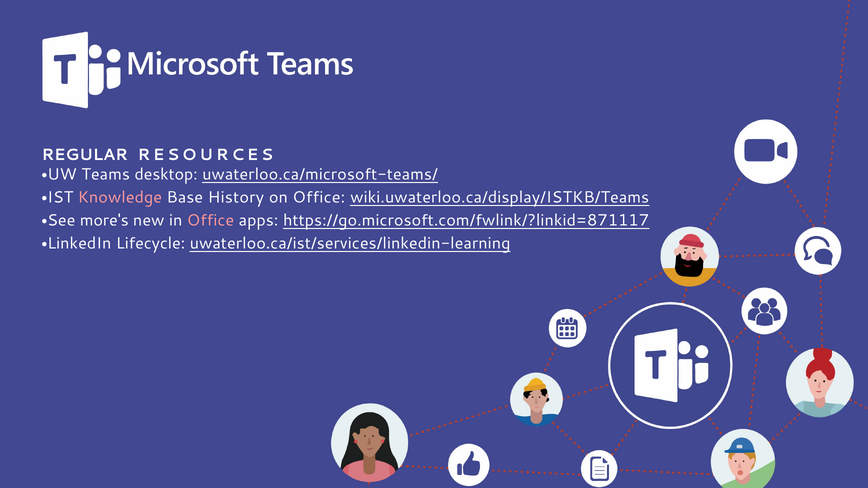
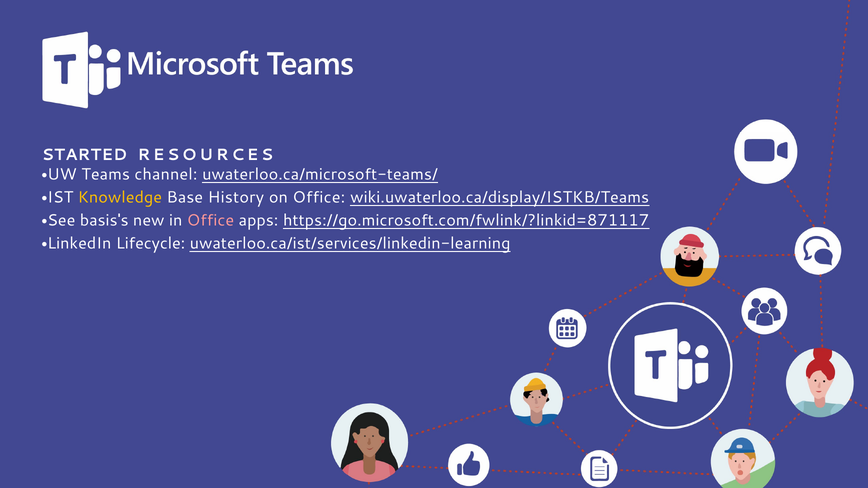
REGULAR: REGULAR -> STARTED (85, 155)
desktop: desktop -> channel (166, 175)
Knowledge colour: pink -> yellow (120, 198)
more's: more's -> basis's (104, 221)
